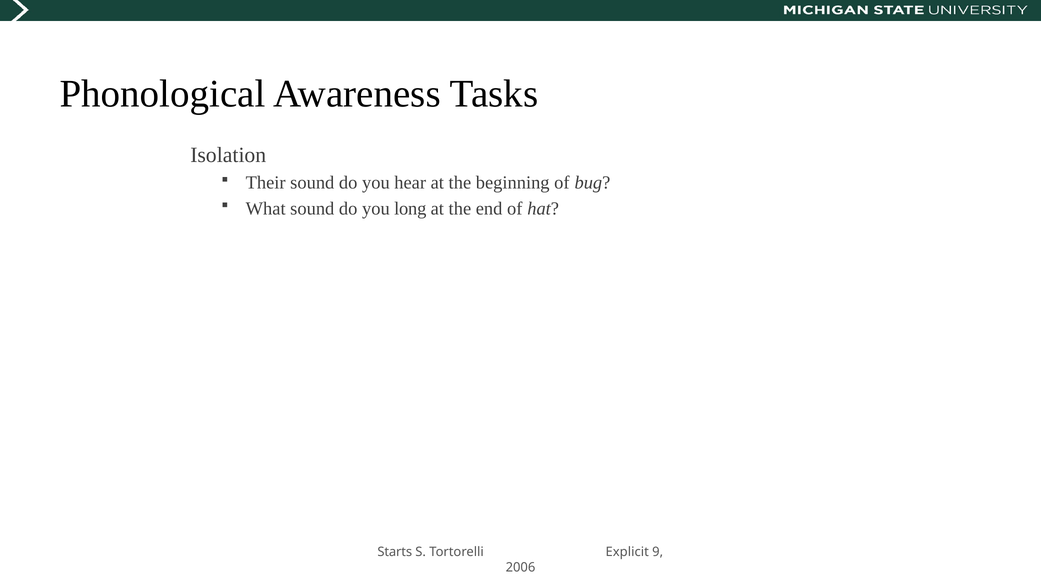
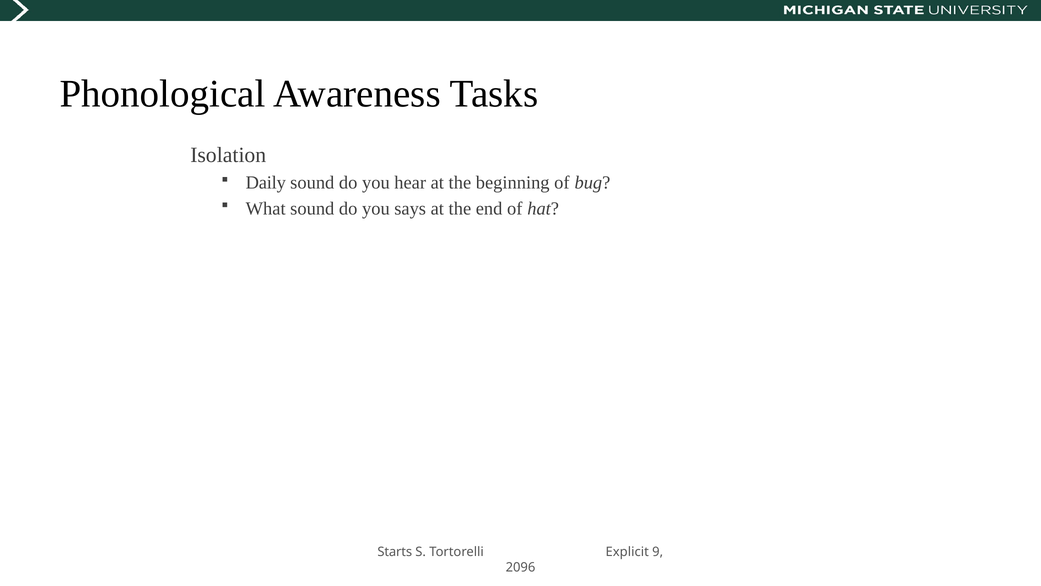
Their: Their -> Daily (266, 183)
long: long -> says (410, 208)
2006: 2006 -> 2096 (520, 567)
